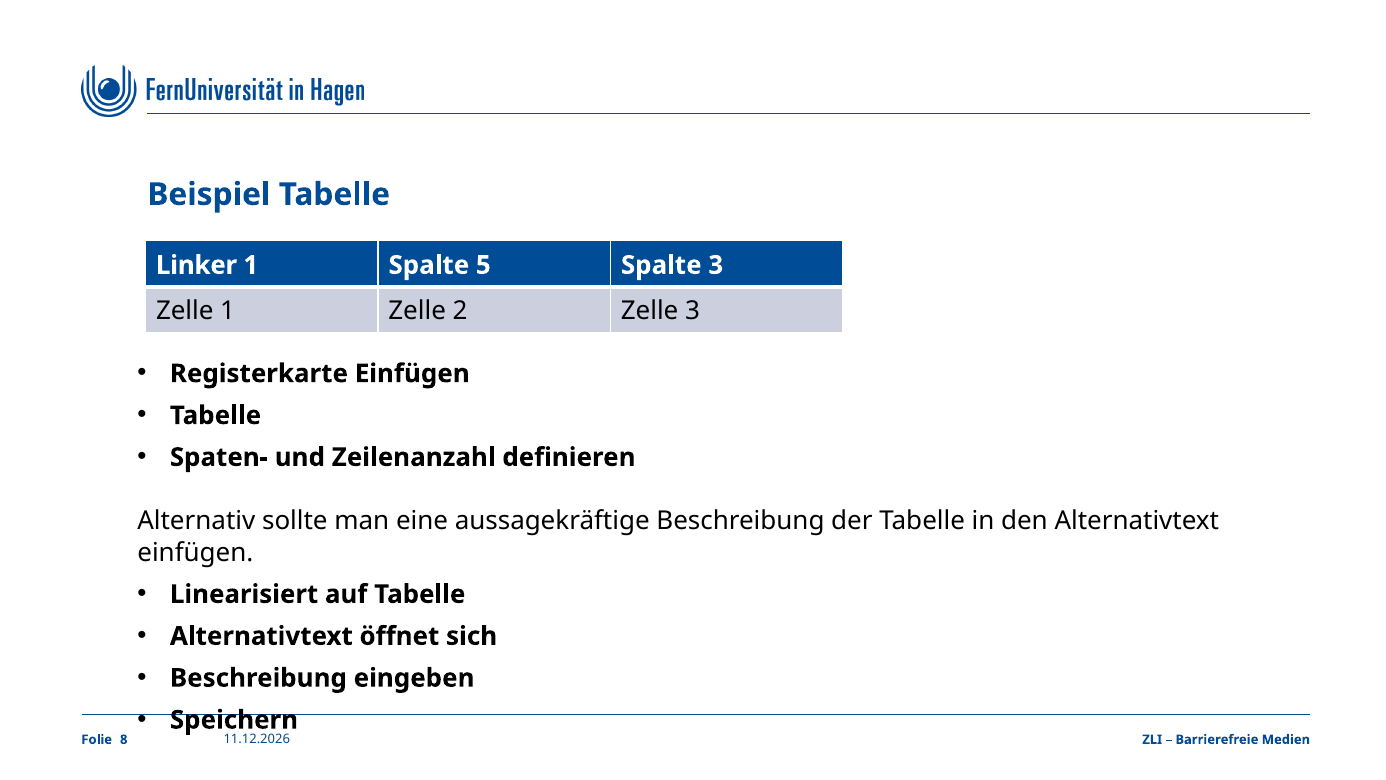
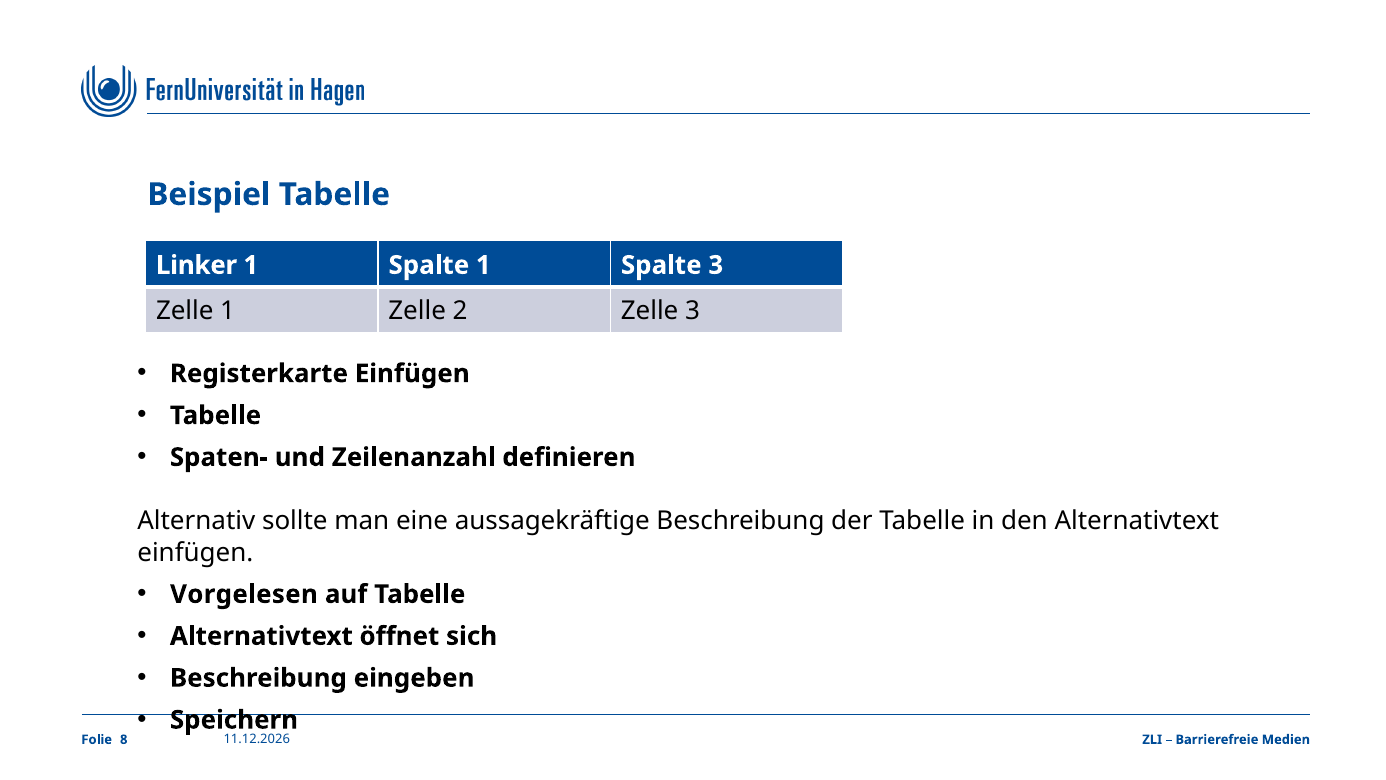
Spalte 5: 5 -> 1 (483, 265)
Linearisiert: Linearisiert -> Vorgelesen (244, 594)
